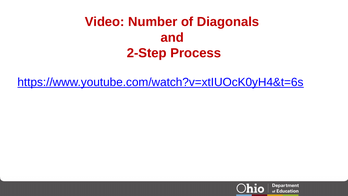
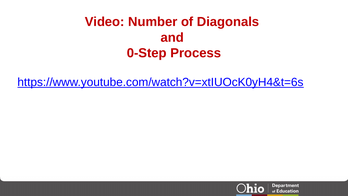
2-Step: 2-Step -> 0-Step (147, 53)
